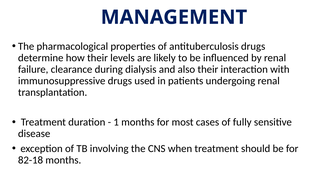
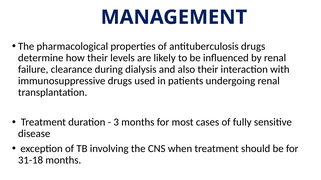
1: 1 -> 3 (116, 123)
82-18: 82-18 -> 31-18 (31, 161)
